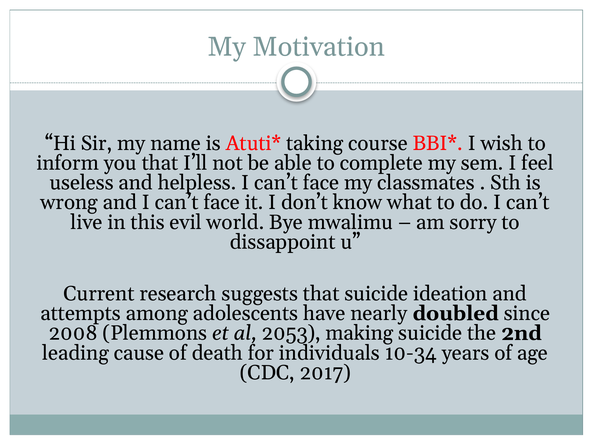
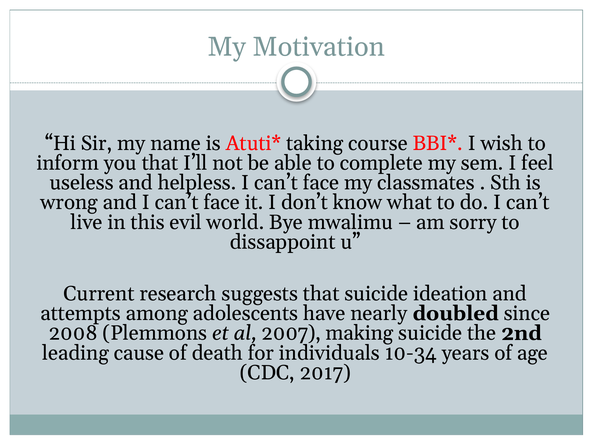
2053: 2053 -> 2007 (291, 333)
